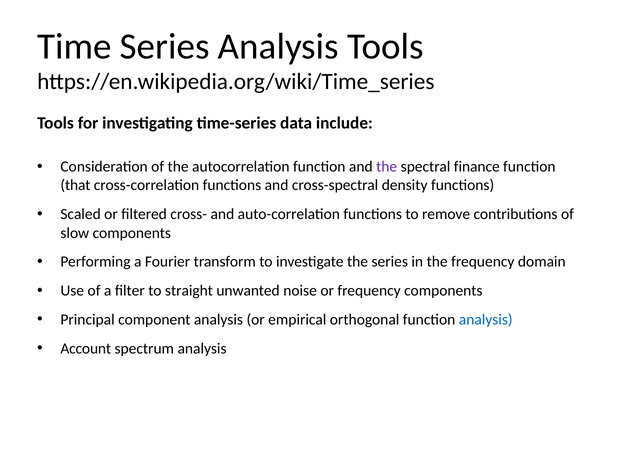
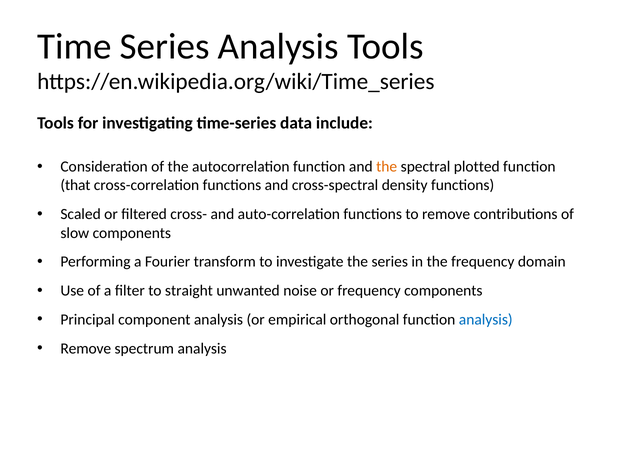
the colour: purple -> orange (387, 167)
finance: finance -> plotted (477, 167)
Account: Account -> Remove (86, 349)
